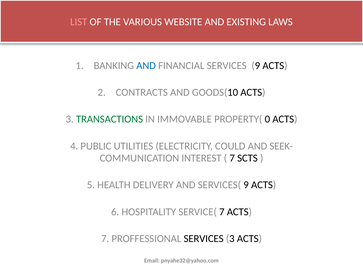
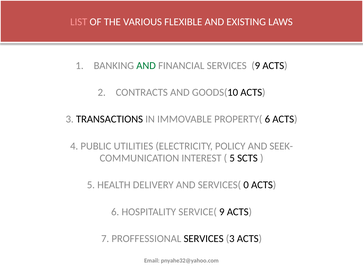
WEBSITE: WEBSITE -> FLEXIBLE (183, 22)
AND colour: blue -> green (146, 65)
TRANSACTIONS colour: green -> black (109, 119)
PROPERTY( 0: 0 -> 6 (267, 119)
COULD: COULD -> POLICY (230, 146)
7: 7 -> 5 (232, 158)
SERVICES( 9: 9 -> 0 (246, 184)
SERVICE( 7: 7 -> 9 (222, 211)
